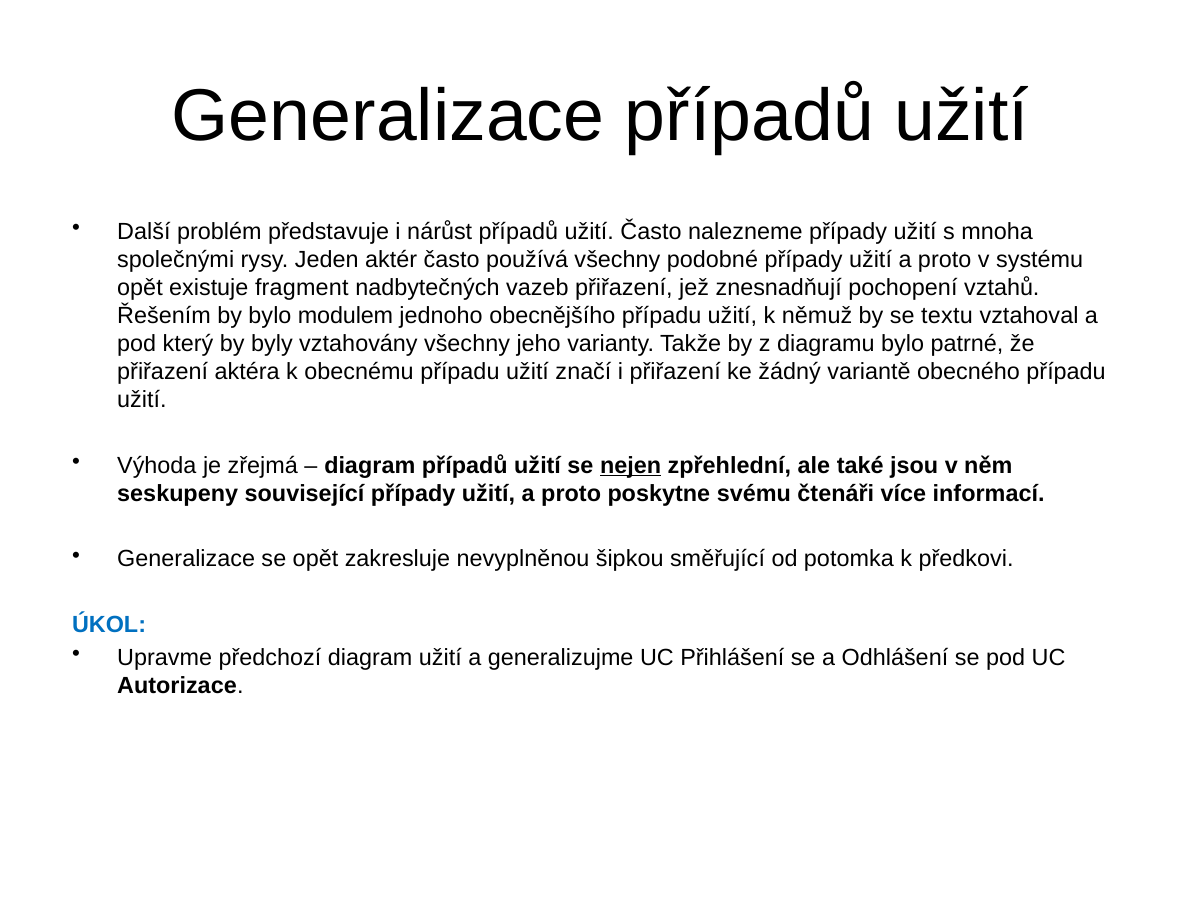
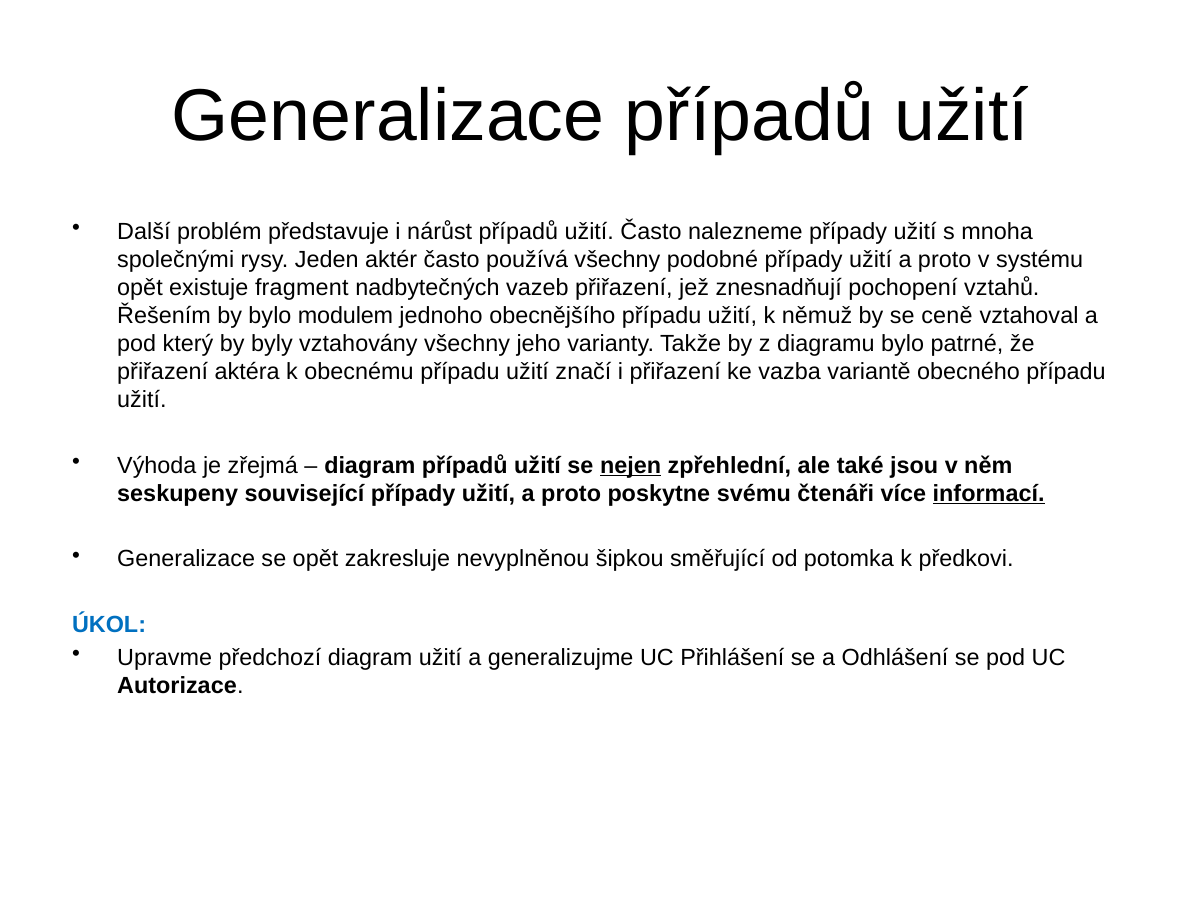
textu: textu -> ceně (947, 316)
žádný: žádný -> vazba (790, 372)
informací underline: none -> present (989, 494)
